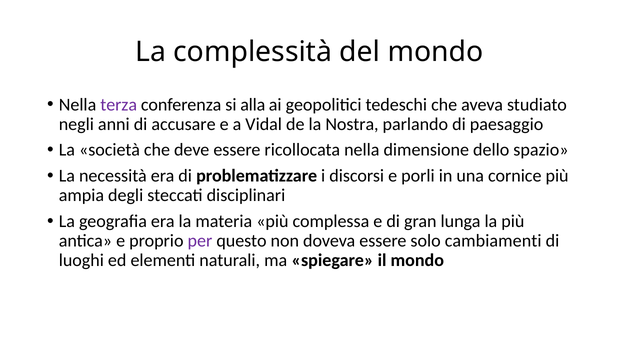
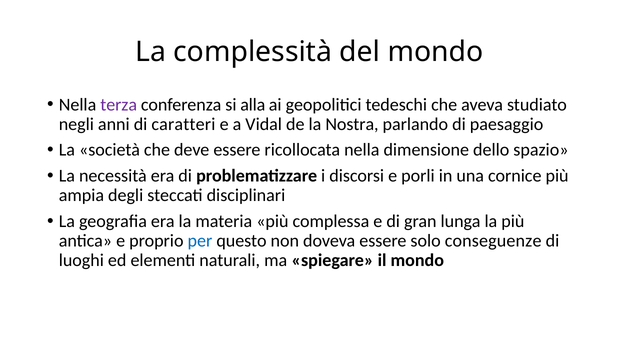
accusare: accusare -> caratteri (183, 124)
per colour: purple -> blue (200, 241)
cambiamenti: cambiamenti -> conseguenze (493, 241)
